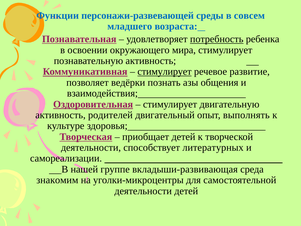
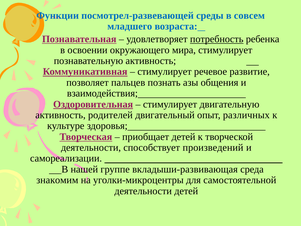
персонажи-развевающей: персонажи-развевающей -> посмотрел-развевающей (138, 15)
стимулирует underline: present -> none (165, 72)
ведёрки: ведёрки -> пальцев (128, 82)
выполнять: выполнять -> различных (246, 115)
литературных: литературных -> произведений (213, 147)
